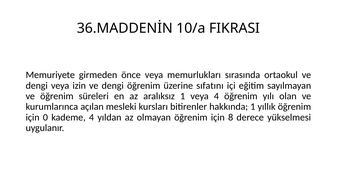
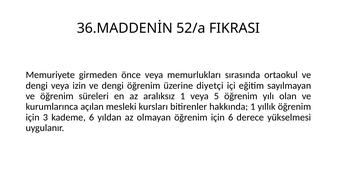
10/a: 10/a -> 52/a (191, 28)
sıfatını: sıfatını -> diyetçi (210, 86)
veya 4: 4 -> 5 (216, 96)
0: 0 -> 3 (45, 118)
kademe 4: 4 -> 6 (92, 118)
için 8: 8 -> 6 (231, 118)
